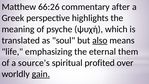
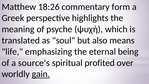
66:26: 66:26 -> 18:26 (49, 7)
after: after -> form (121, 7)
also underline: present -> none (100, 40)
them: them -> being (128, 51)
